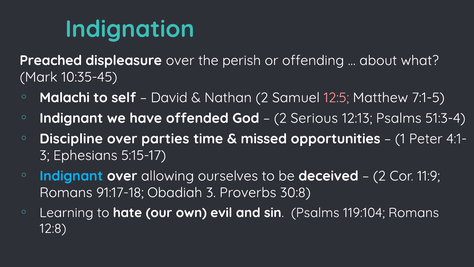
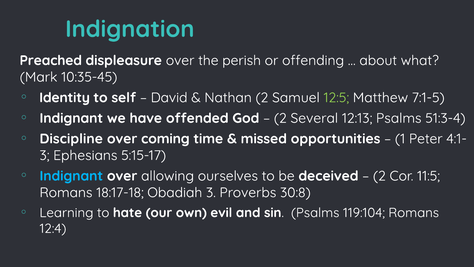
Malachi: Malachi -> Identity (65, 98)
12:5 colour: pink -> light green (336, 98)
Serious: Serious -> Several (314, 118)
parties: parties -> coming (165, 139)
11:9: 11:9 -> 11:5 (428, 176)
91:17-18: 91:17-18 -> 18:17-18 (120, 192)
12:8: 12:8 -> 12:4 (53, 228)
